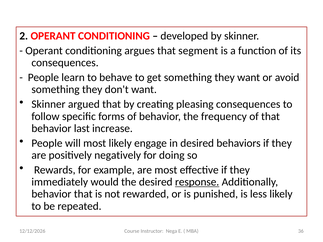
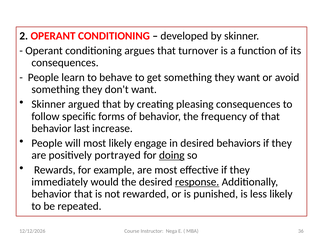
segment: segment -> turnover (198, 51)
negatively: negatively -> portrayed (118, 155)
doing underline: none -> present (172, 155)
